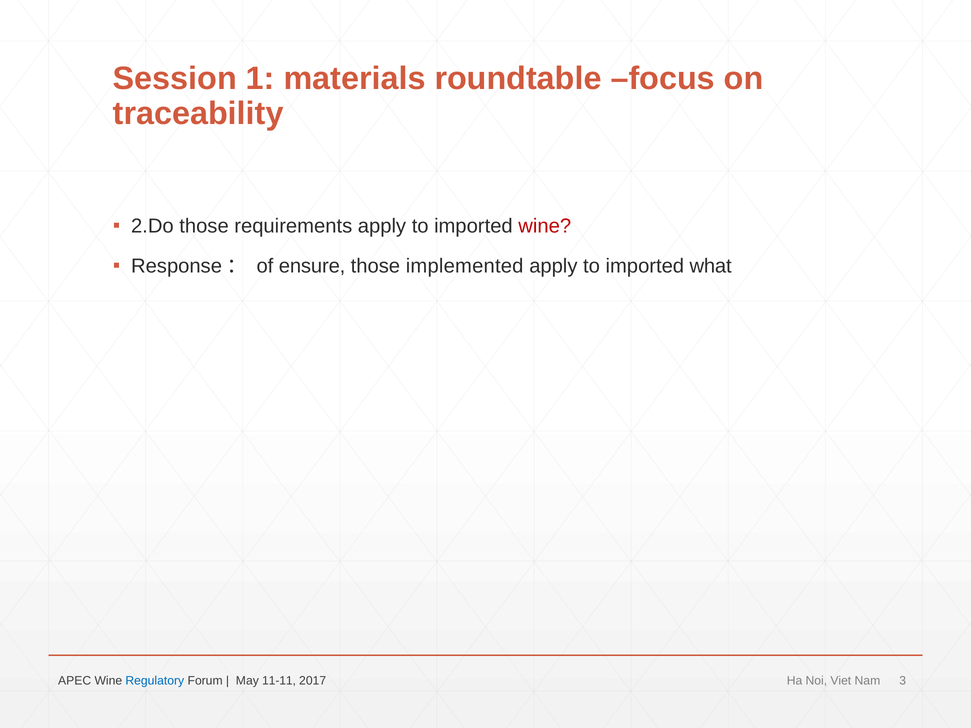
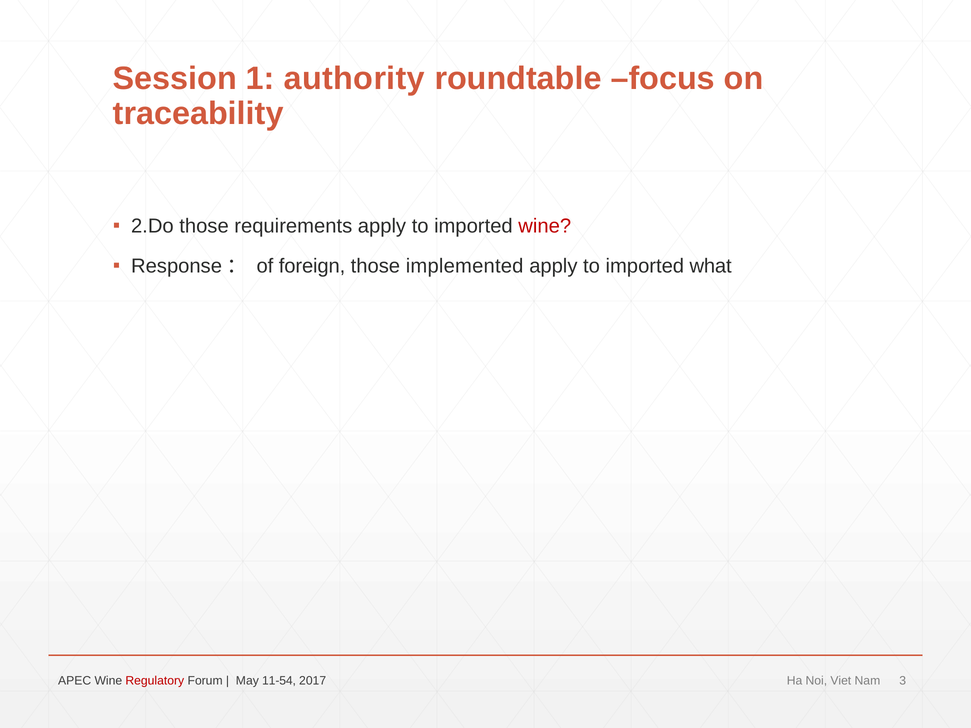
materials: materials -> authority (354, 79)
ensure: ensure -> foreign (312, 266)
Regulatory colour: blue -> red (155, 681)
11-11: 11-11 -> 11-54 (279, 681)
